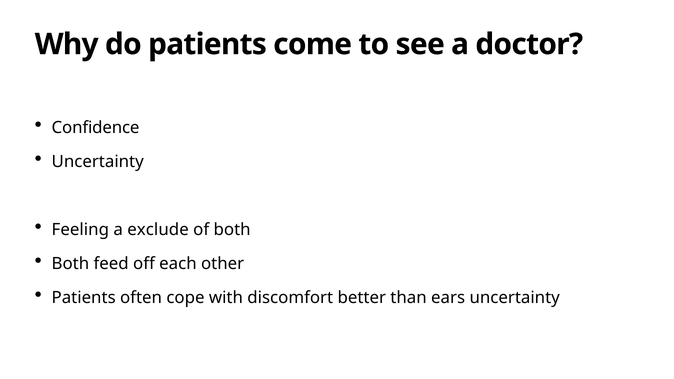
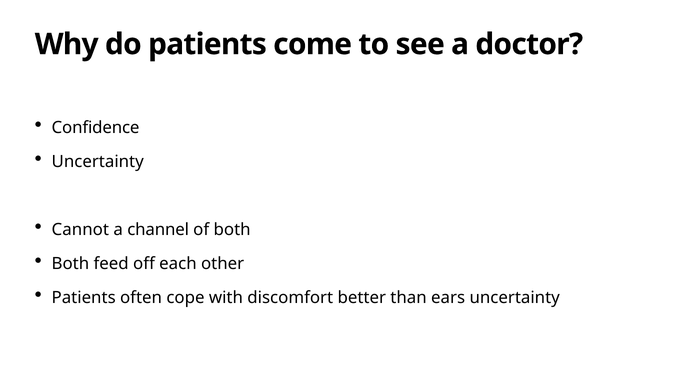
Feeling: Feeling -> Cannot (80, 230)
exclude: exclude -> channel (158, 230)
